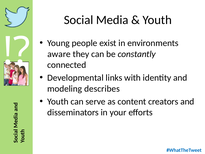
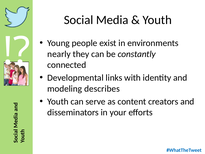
aware: aware -> nearly (59, 54)
